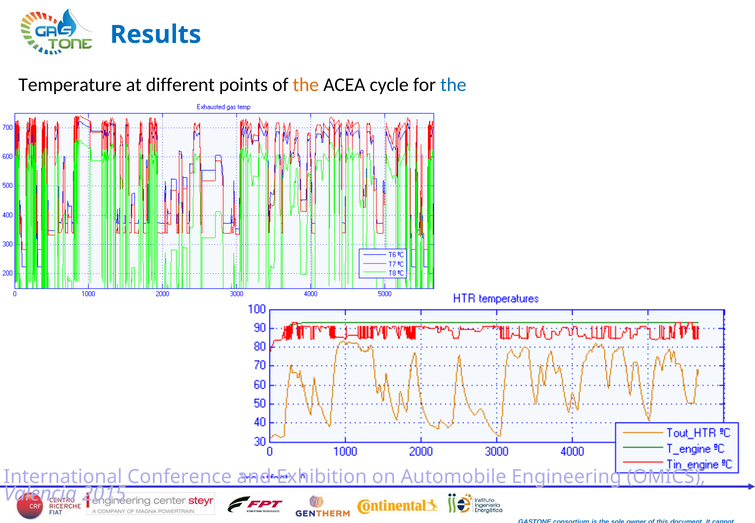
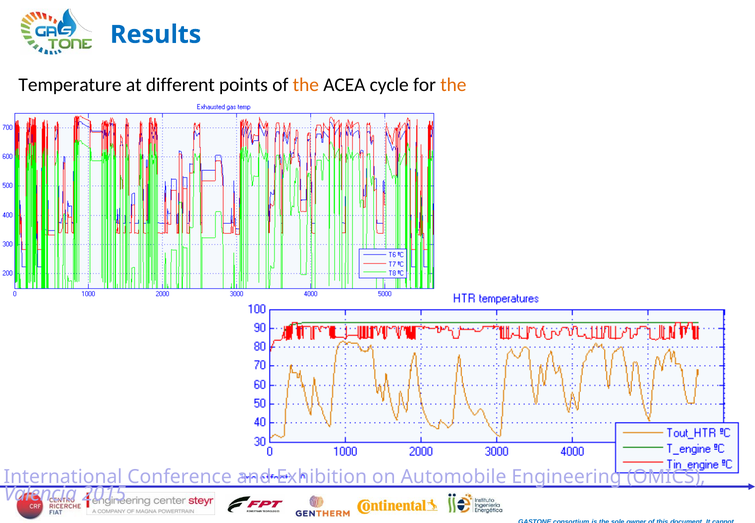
the colour: blue -> orange (453, 85)
